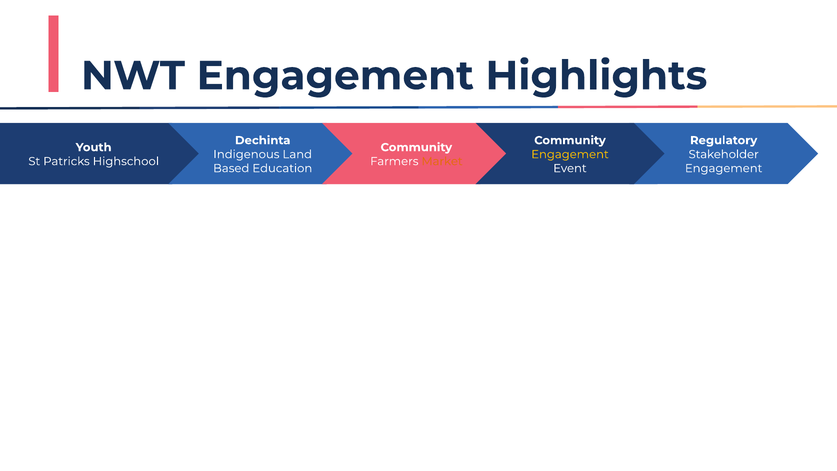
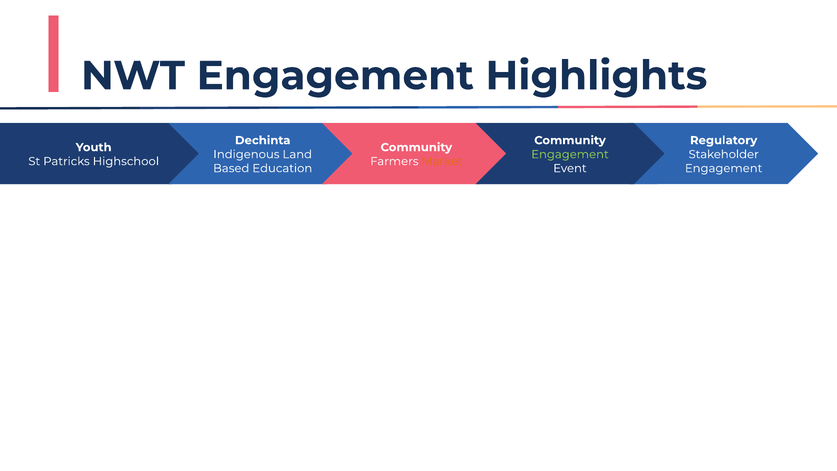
Engagement colour: yellow -> light green (570, 154)
